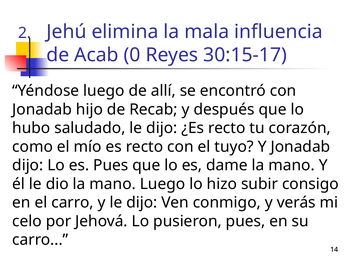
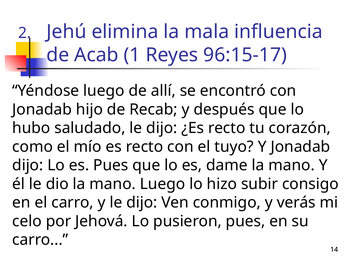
0: 0 -> 1 (132, 55)
30:15-17: 30:15-17 -> 96:15-17 (245, 55)
